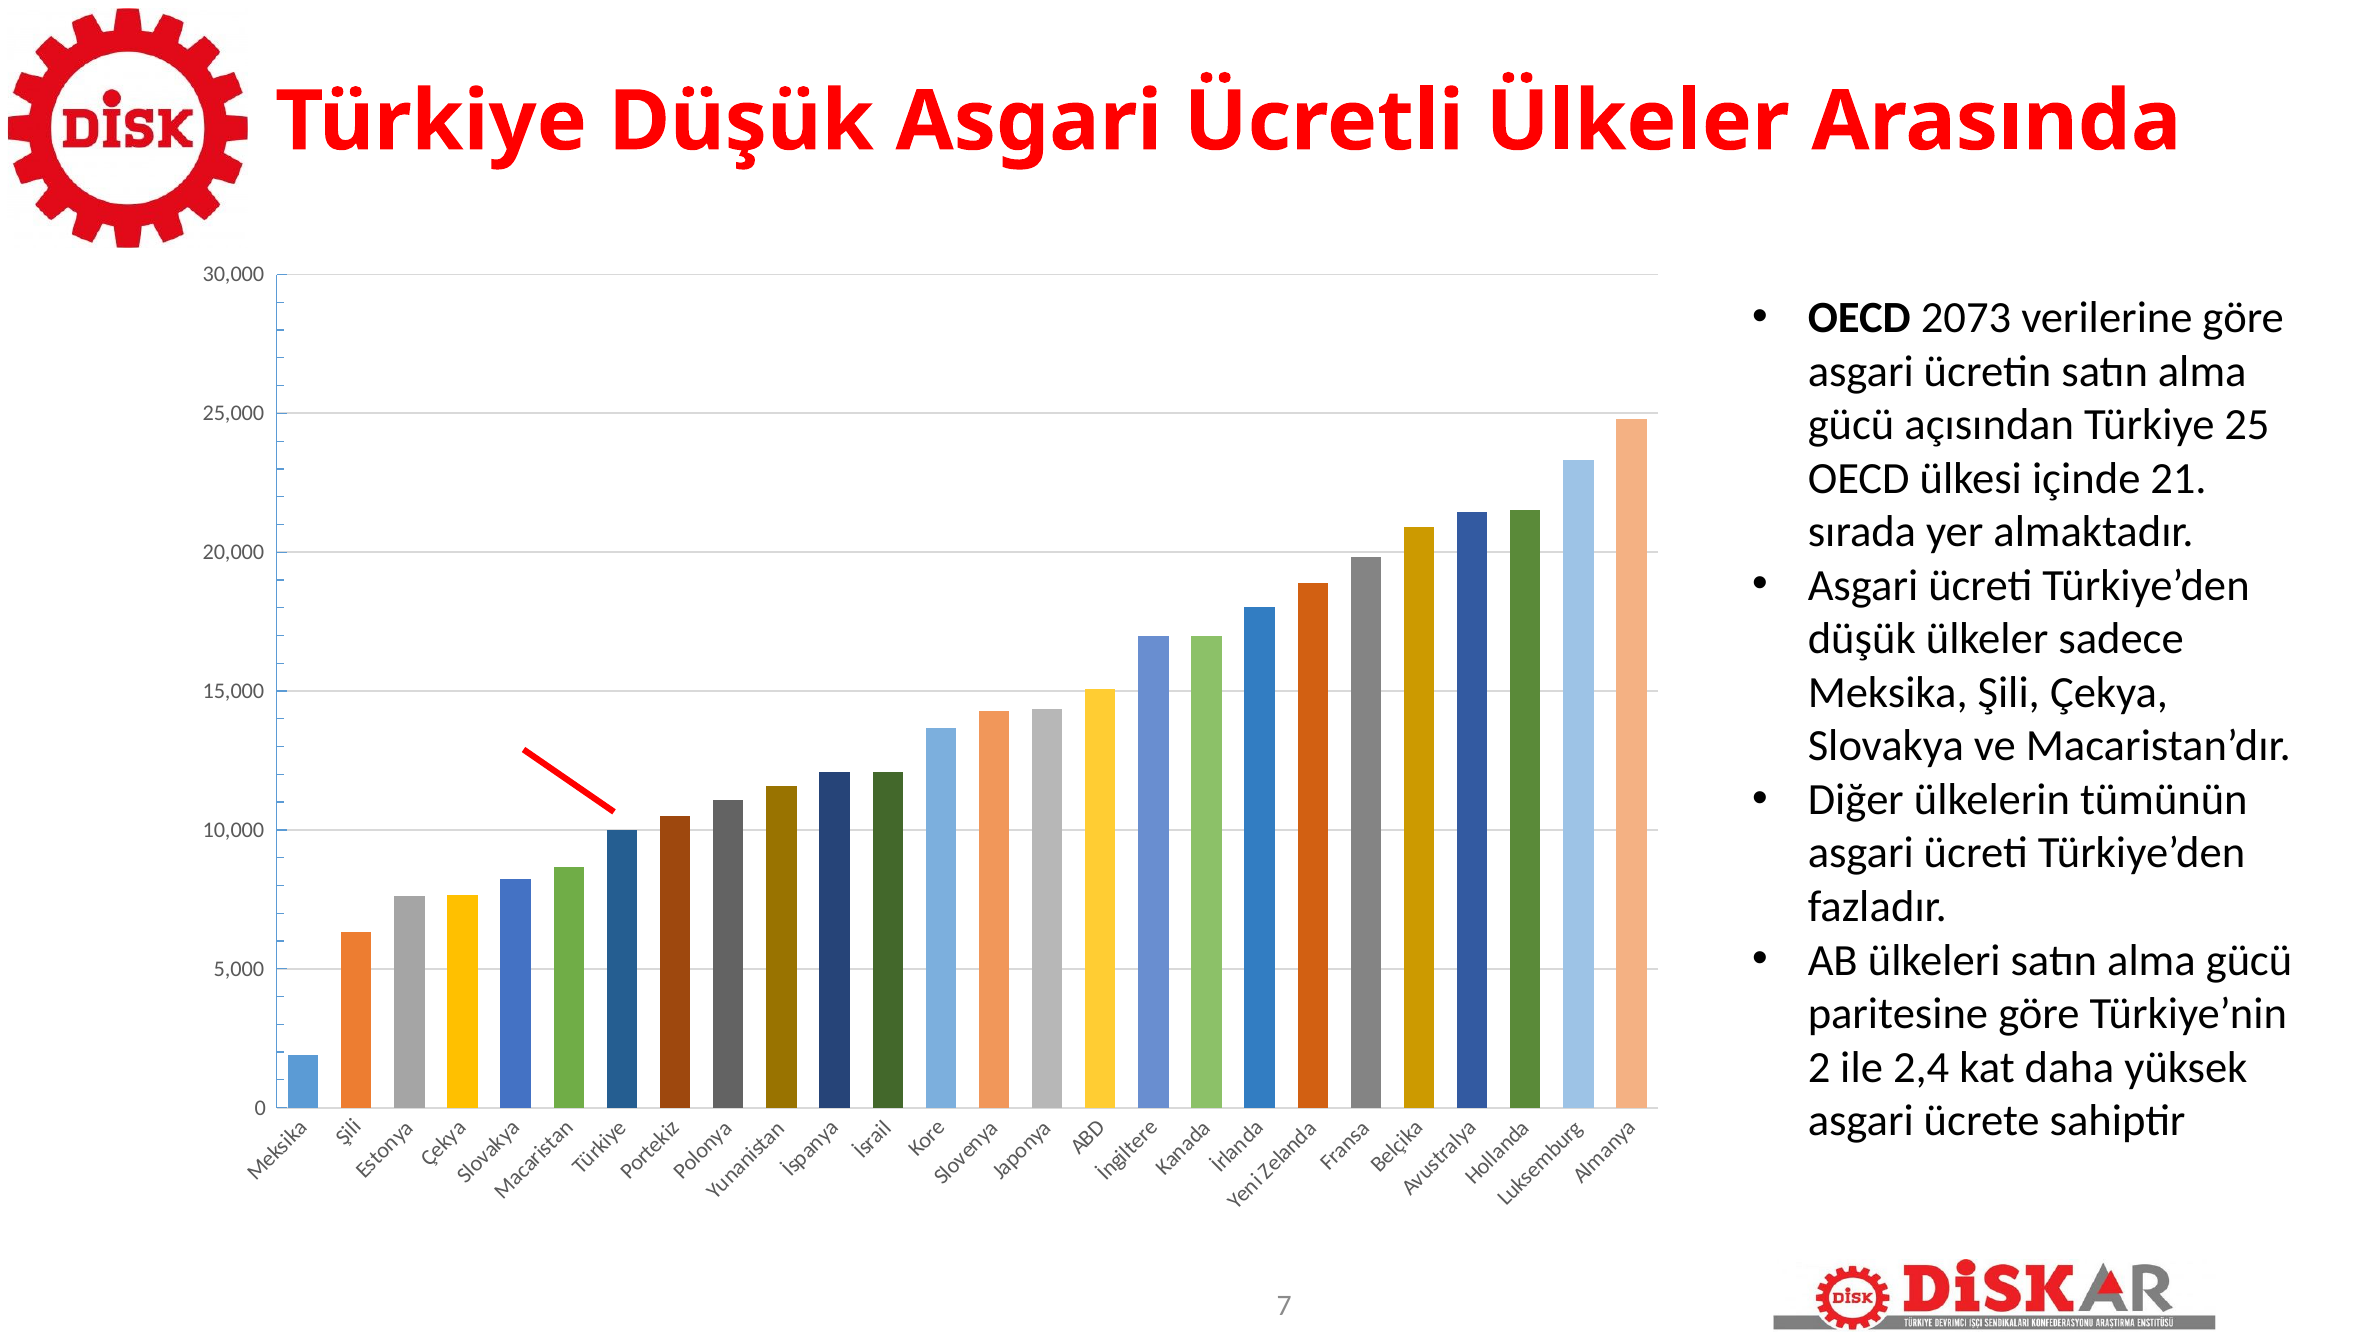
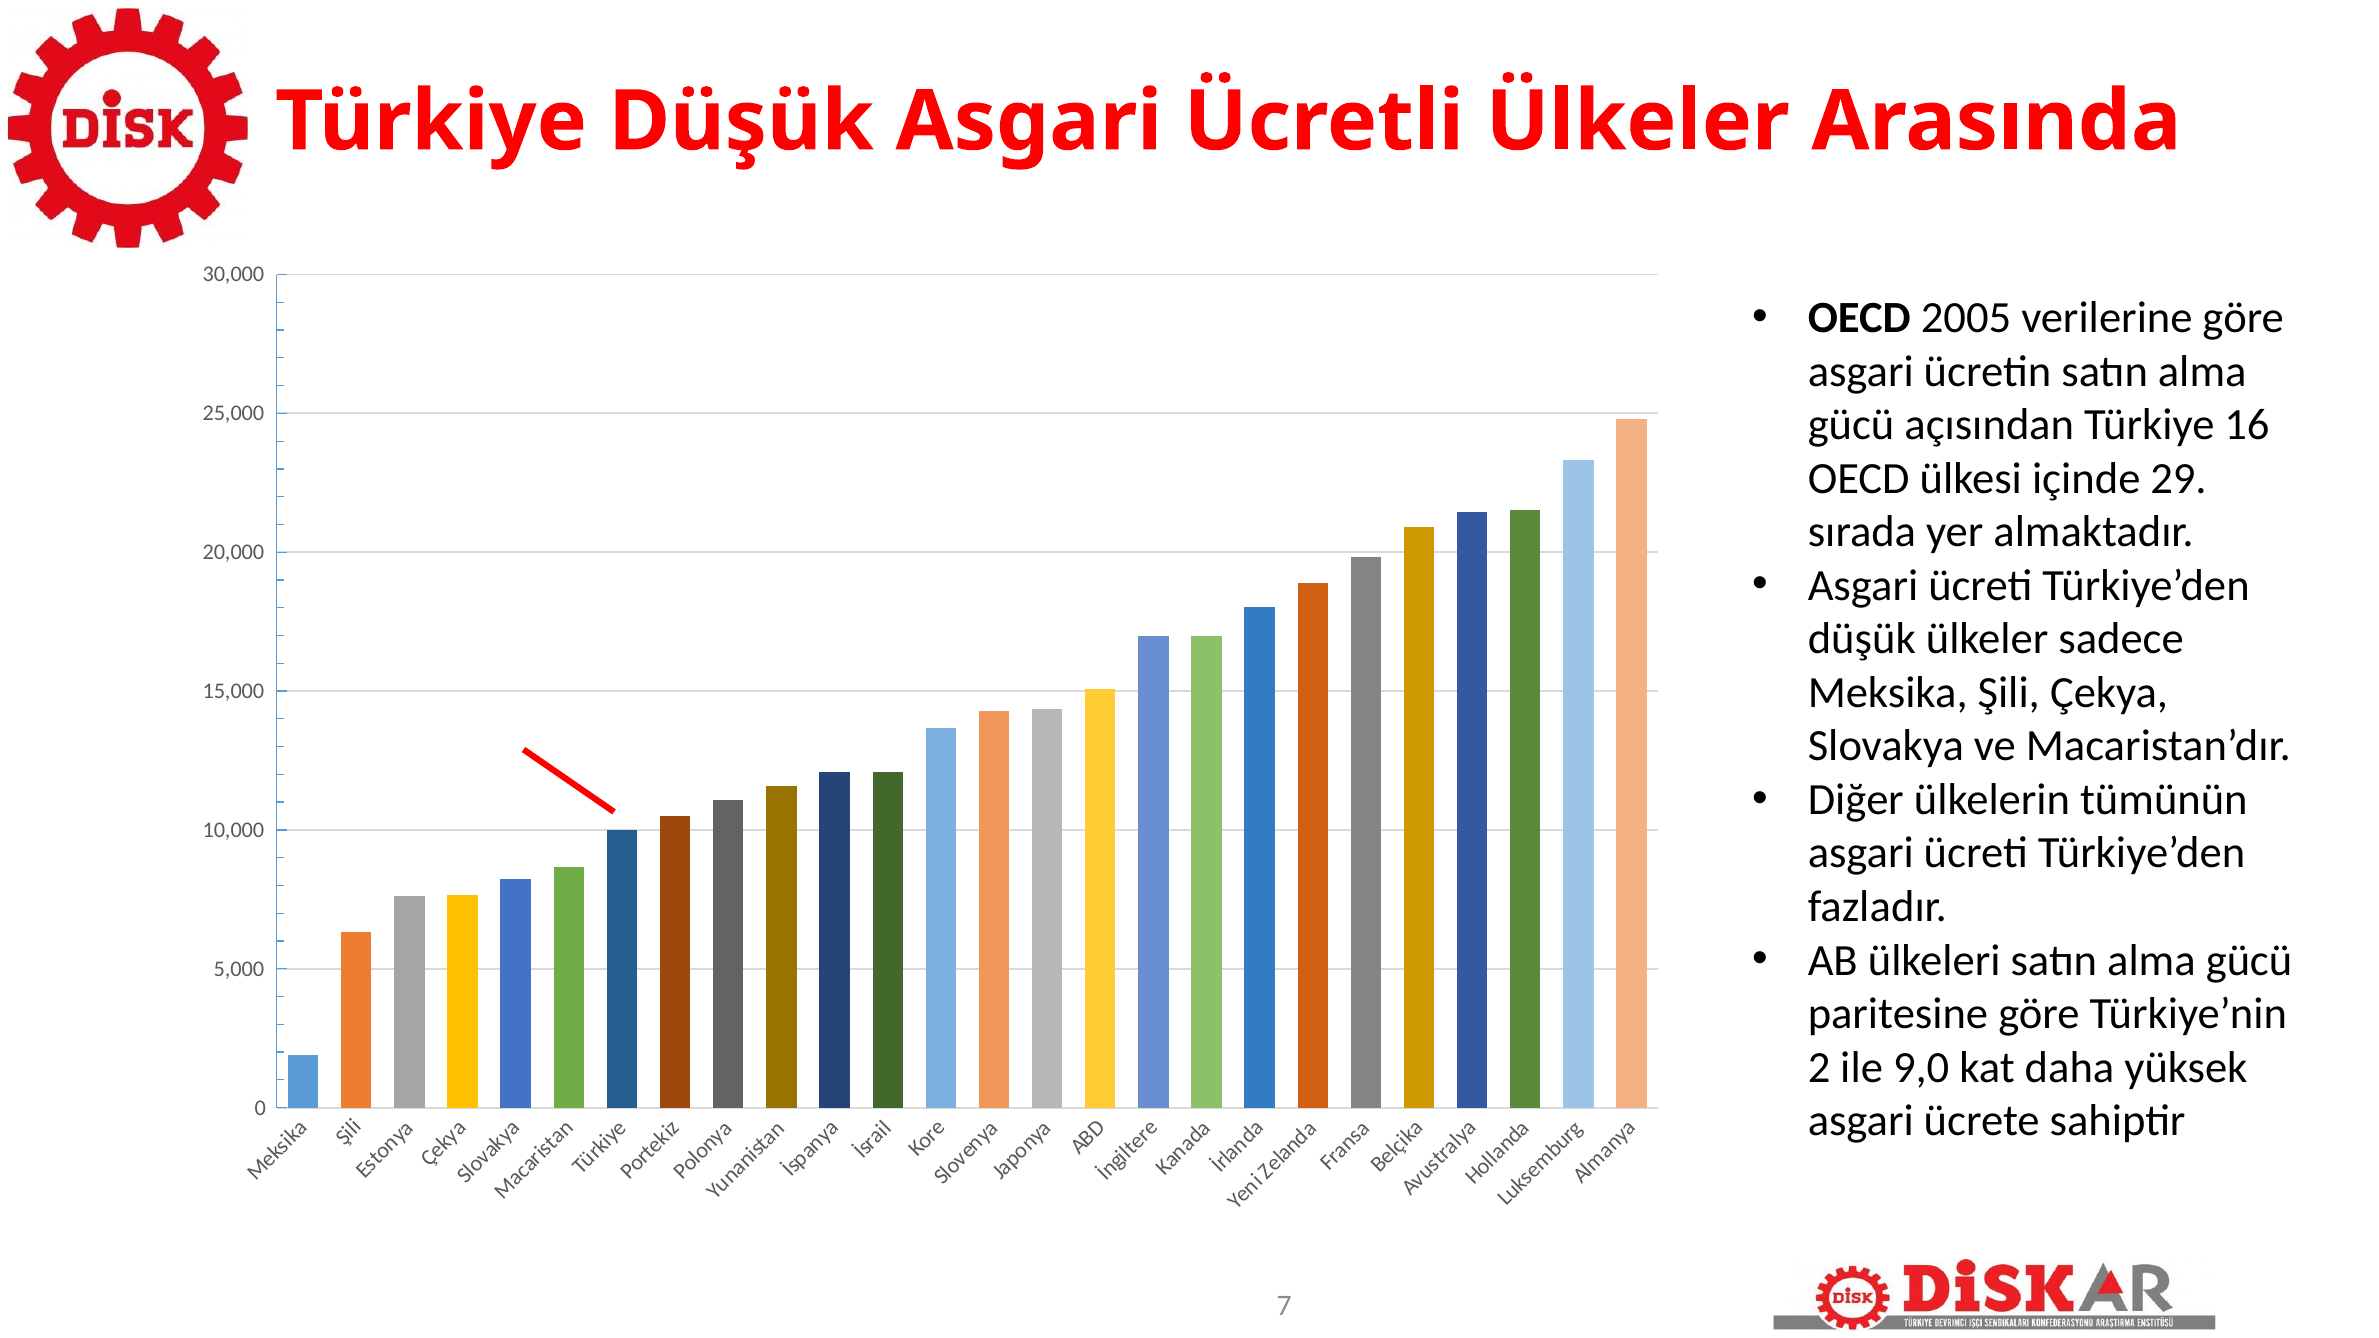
2073: 2073 -> 2005 (1966, 318)
25: 25 -> 16 (2247, 425)
21: 21 -> 29 (2179, 479)
2,4: 2,4 -> 9,0 (1921, 1067)
